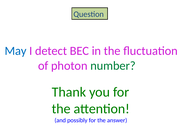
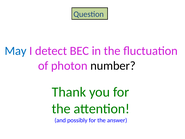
number colour: green -> black (113, 66)
